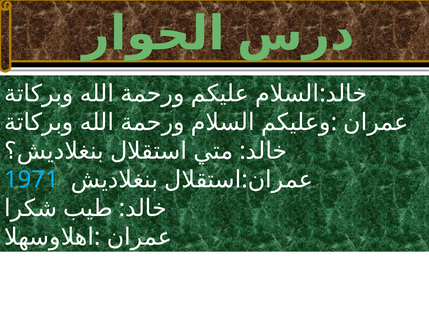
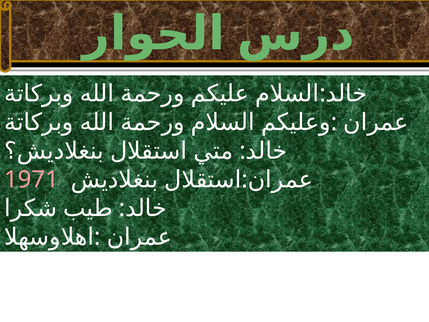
1971 colour: light blue -> pink (31, 179)
